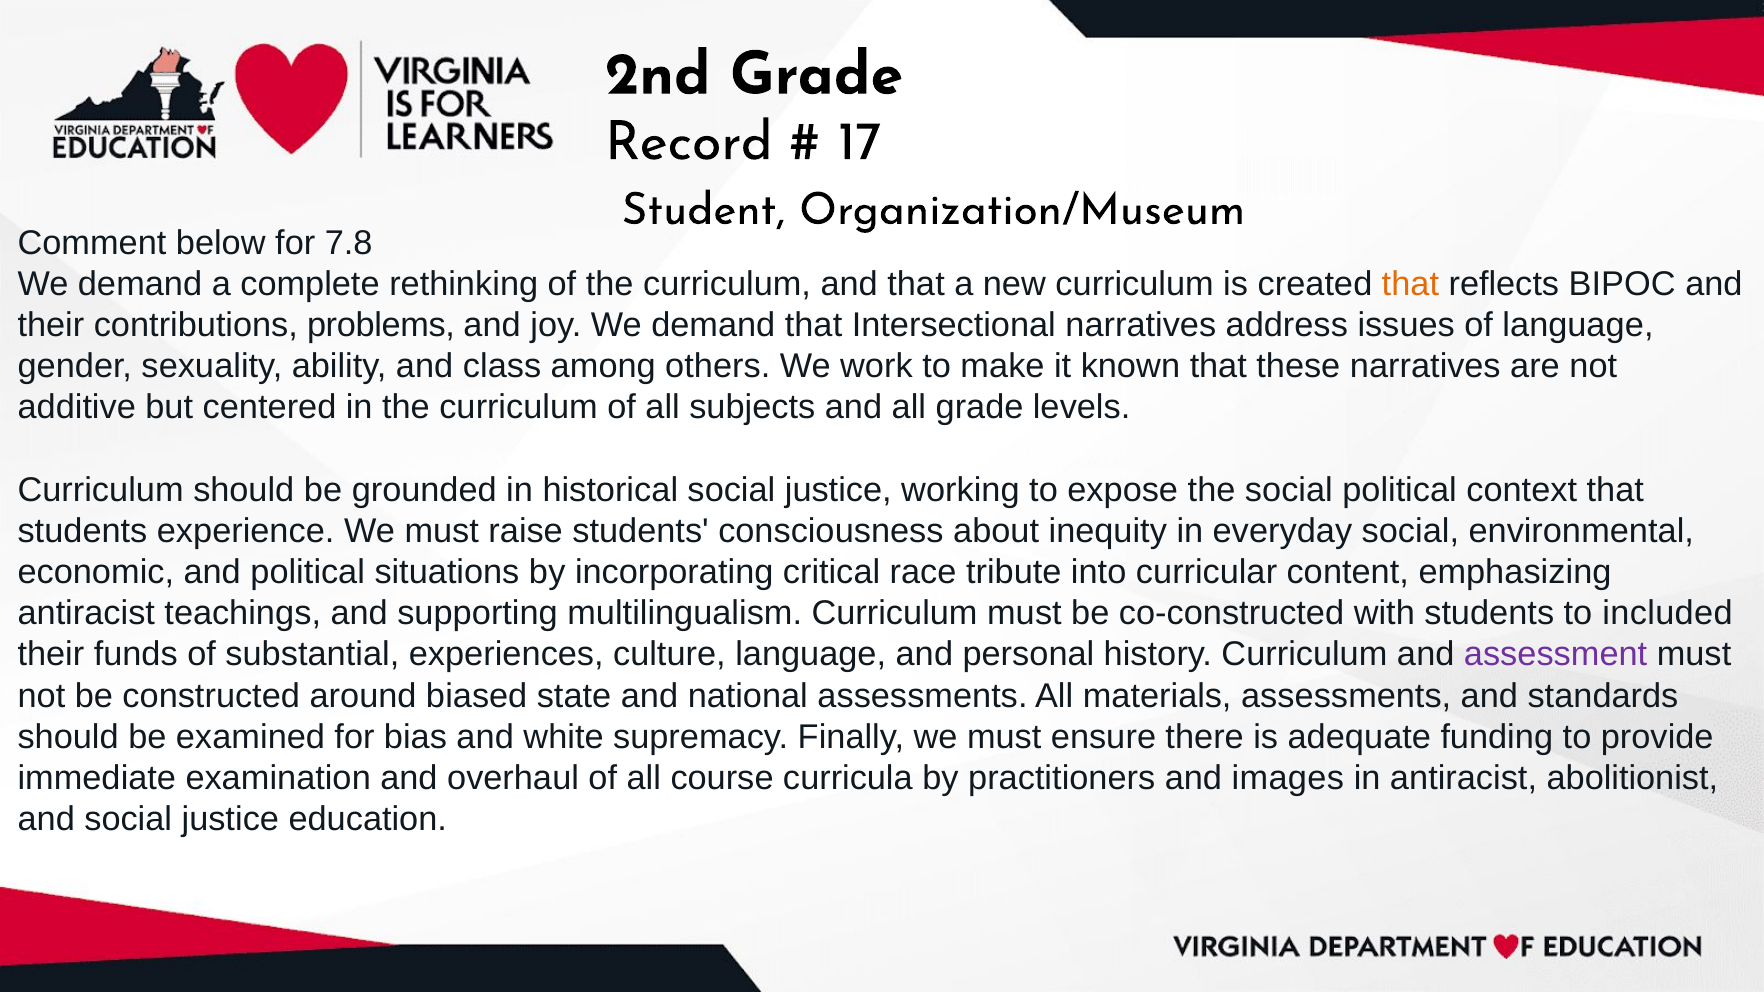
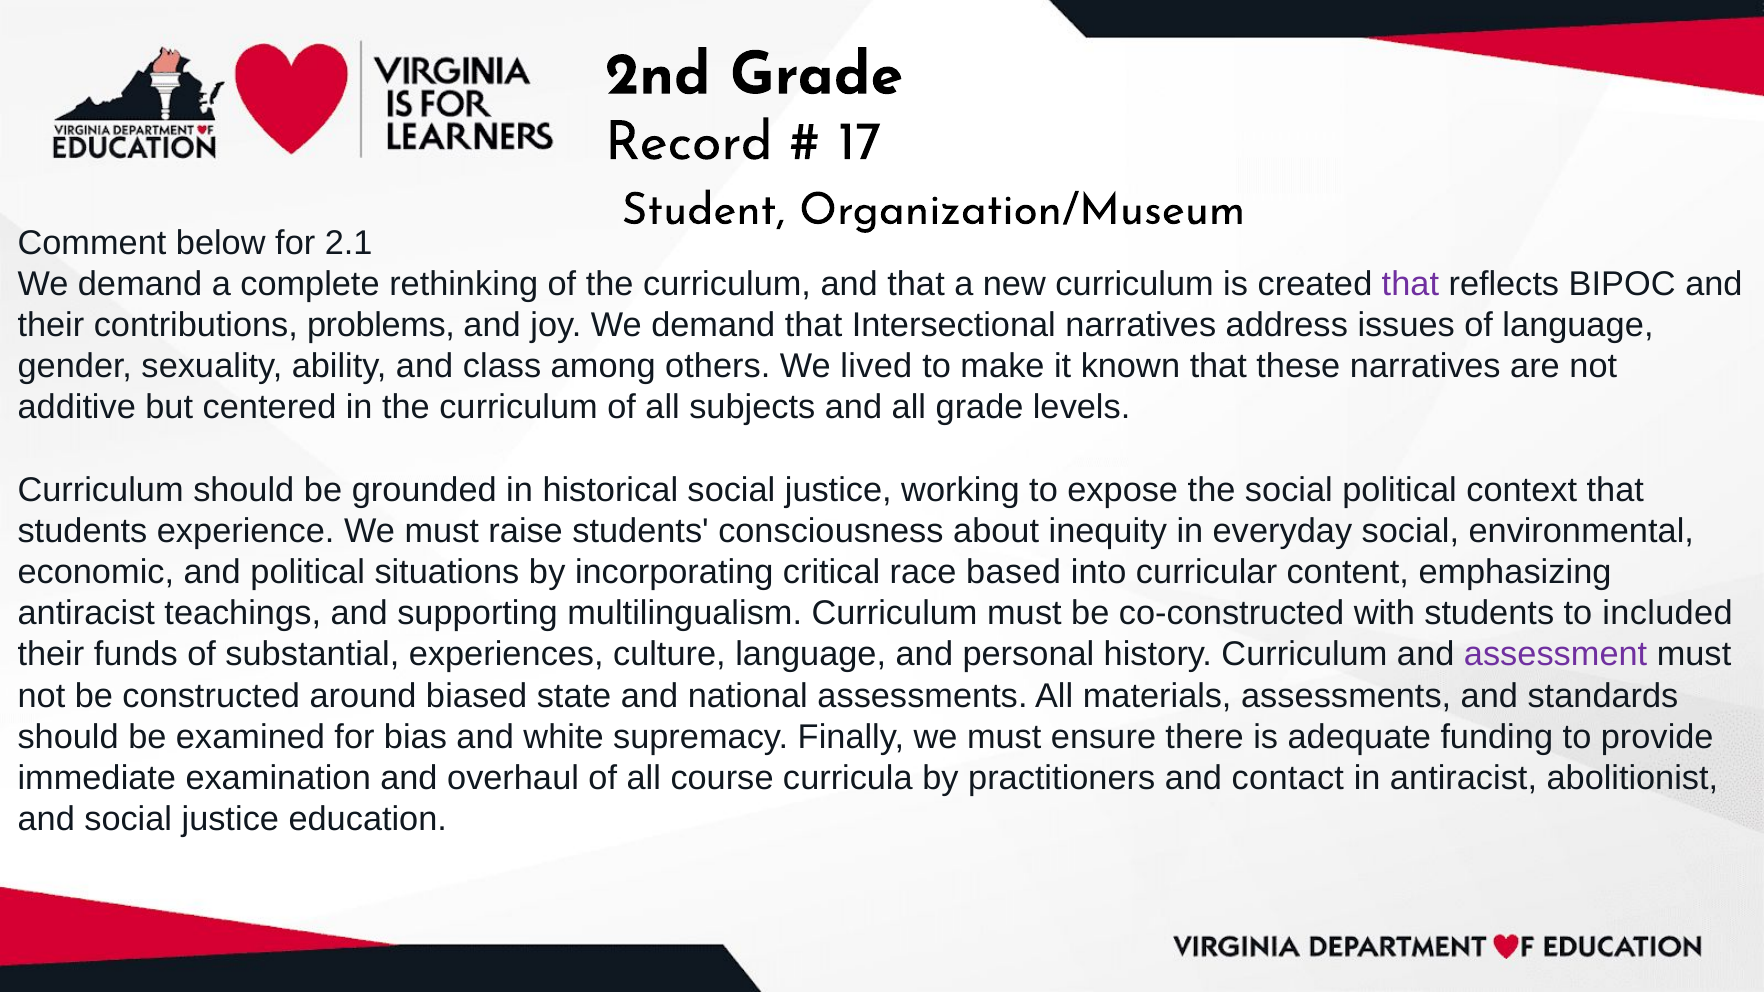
7.8: 7.8 -> 2.1 (349, 243)
that colour: orange -> purple (1410, 284)
work: work -> lived (876, 367)
tribute: tribute -> based (1014, 572)
images: images -> contact (1288, 778)
